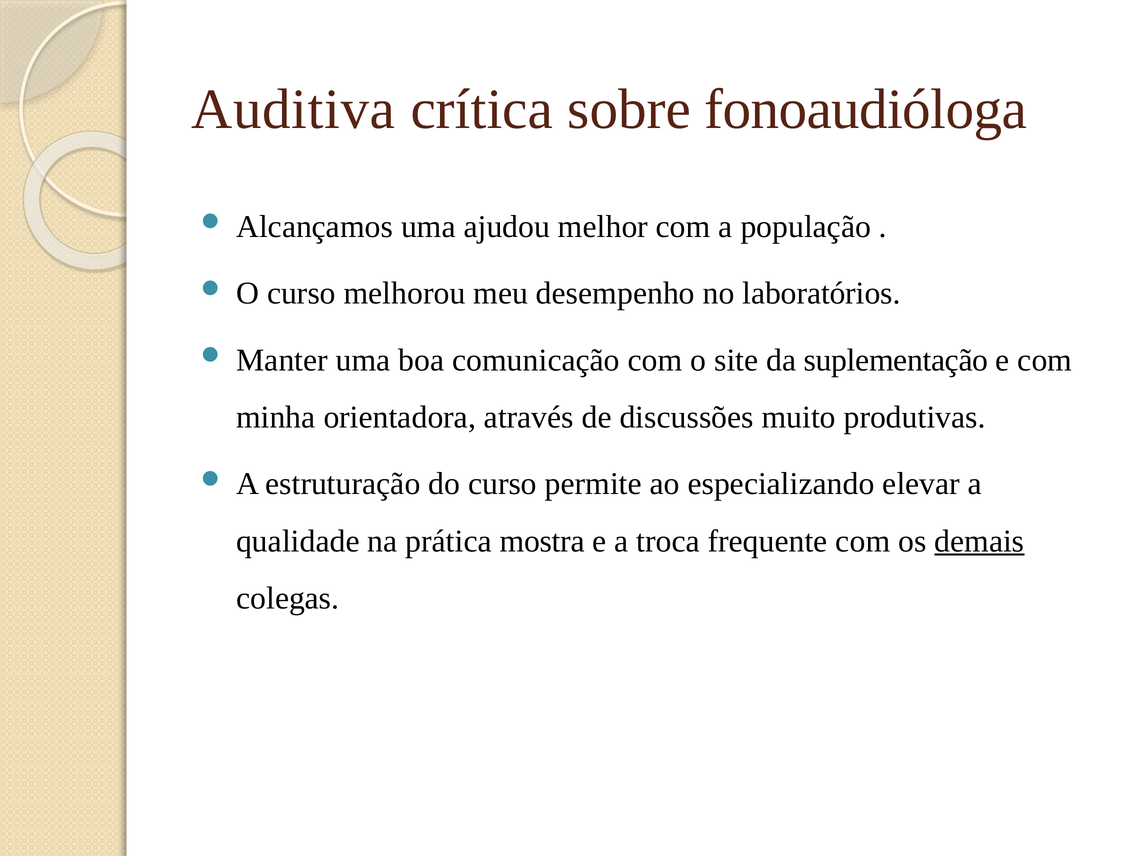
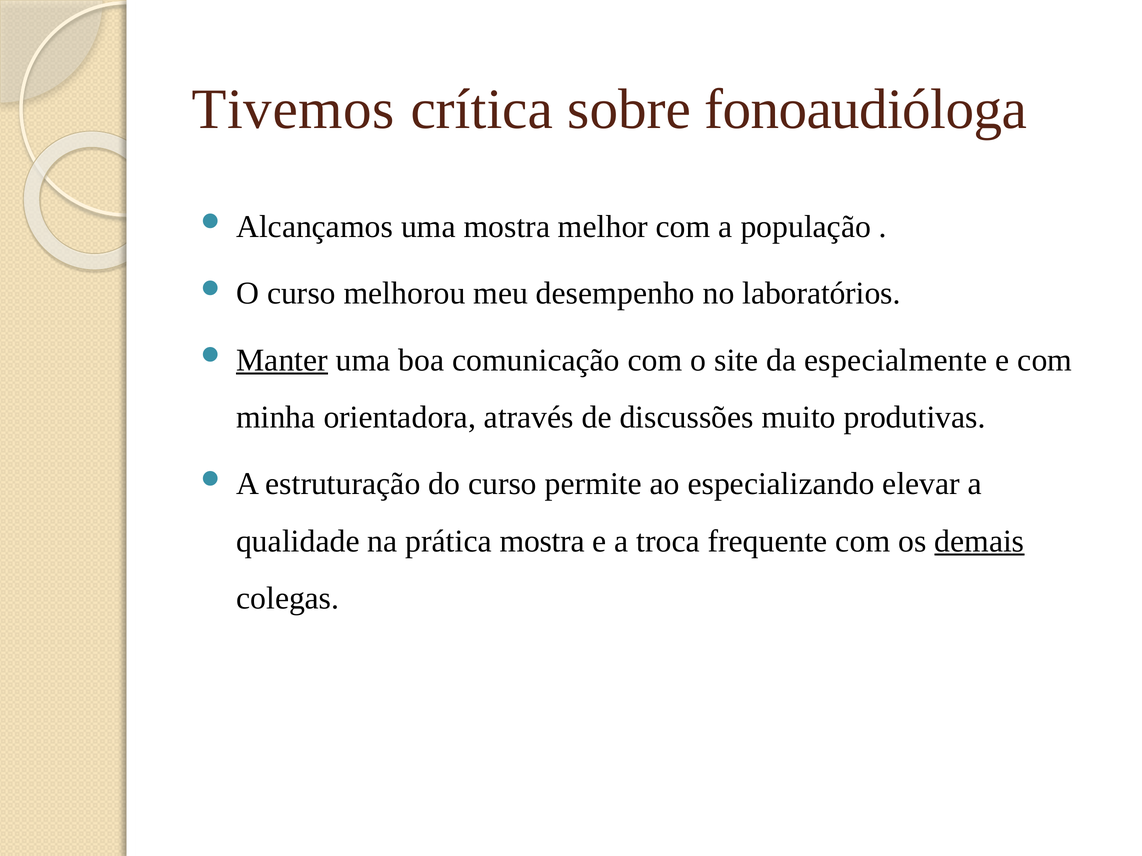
Auditiva: Auditiva -> Tivemos (293, 110)
uma ajudou: ajudou -> mostra (507, 227)
Manter underline: none -> present (282, 360)
suplementação: suplementação -> especialmente (896, 360)
